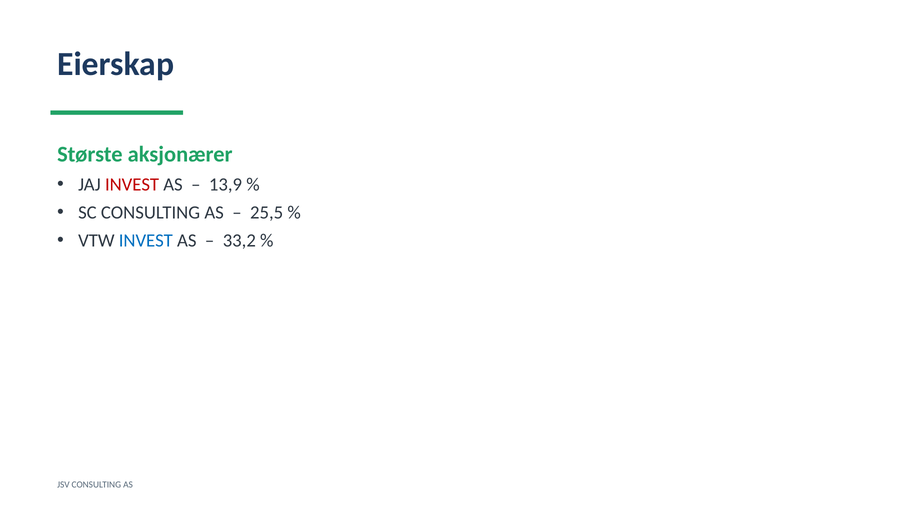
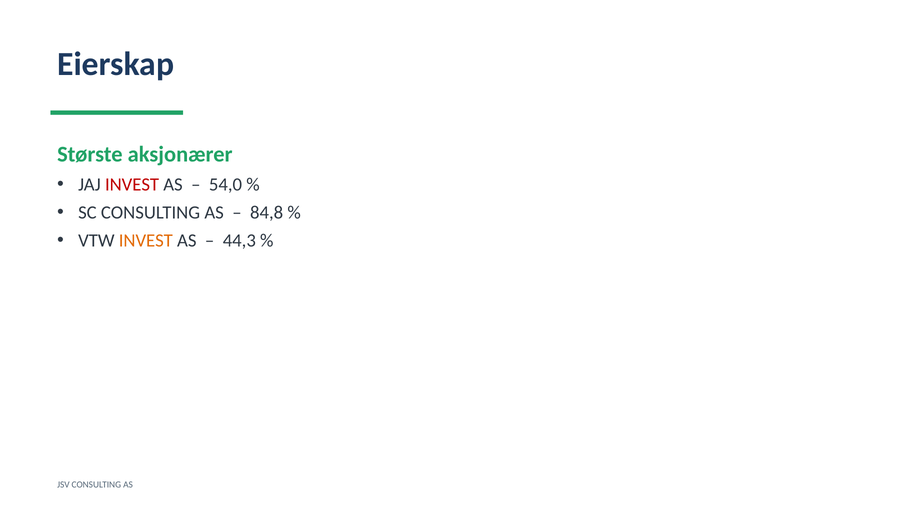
13,9: 13,9 -> 54,0 (225, 185)
25,5: 25,5 -> 84,8 (267, 213)
INVEST colour: blue -> orange (146, 241)
33,2: 33,2 -> 44,3 (239, 241)
